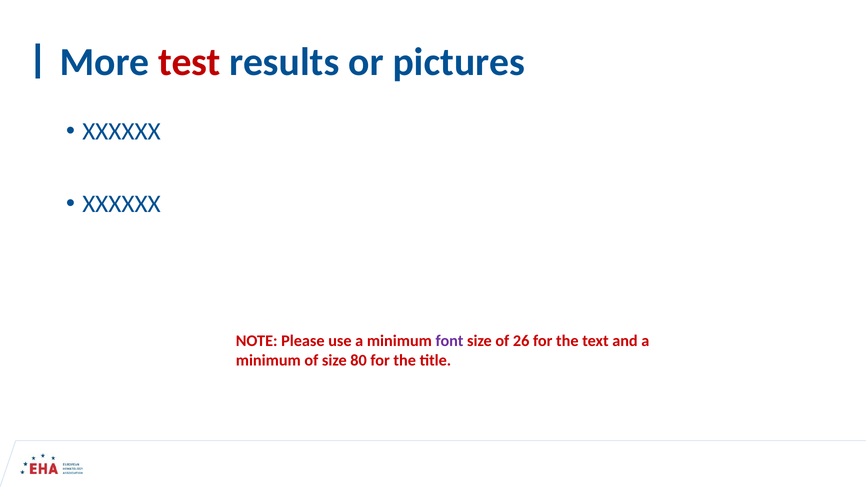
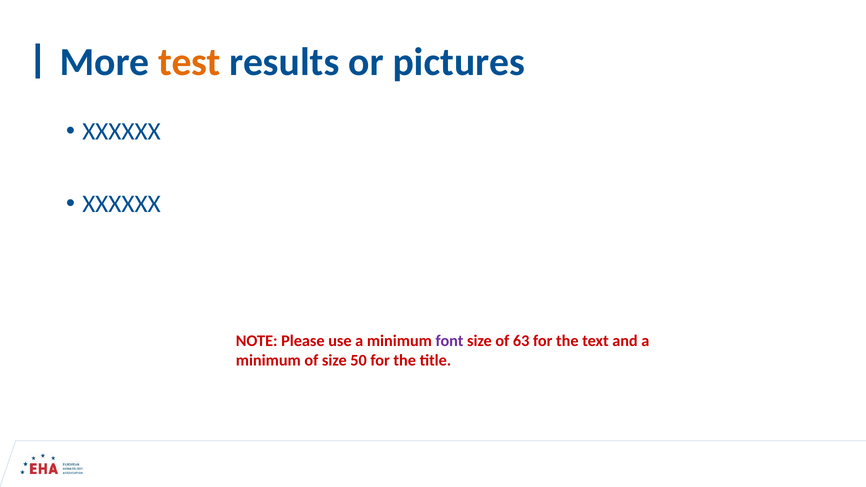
test colour: red -> orange (189, 62)
26: 26 -> 63 (521, 341)
80: 80 -> 50 (359, 360)
